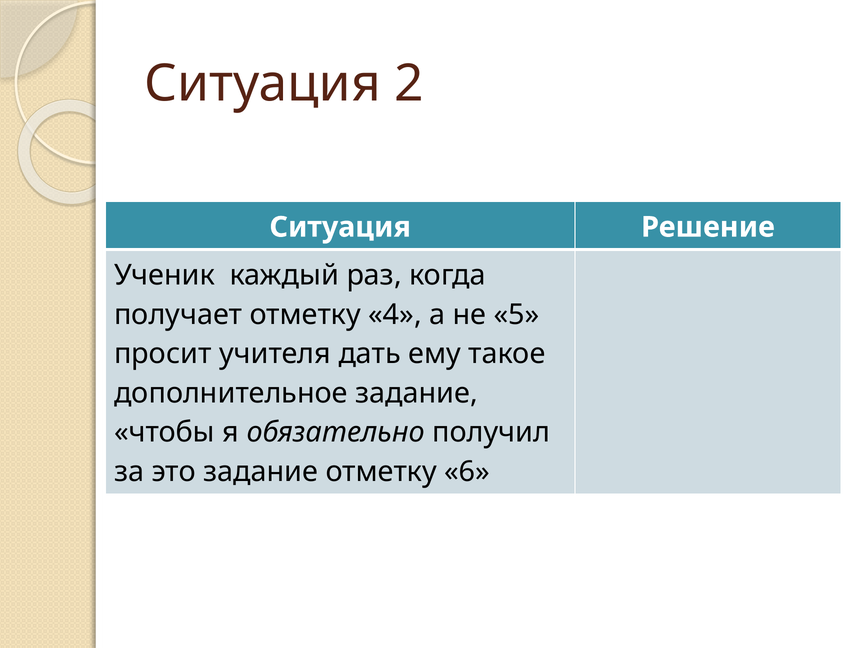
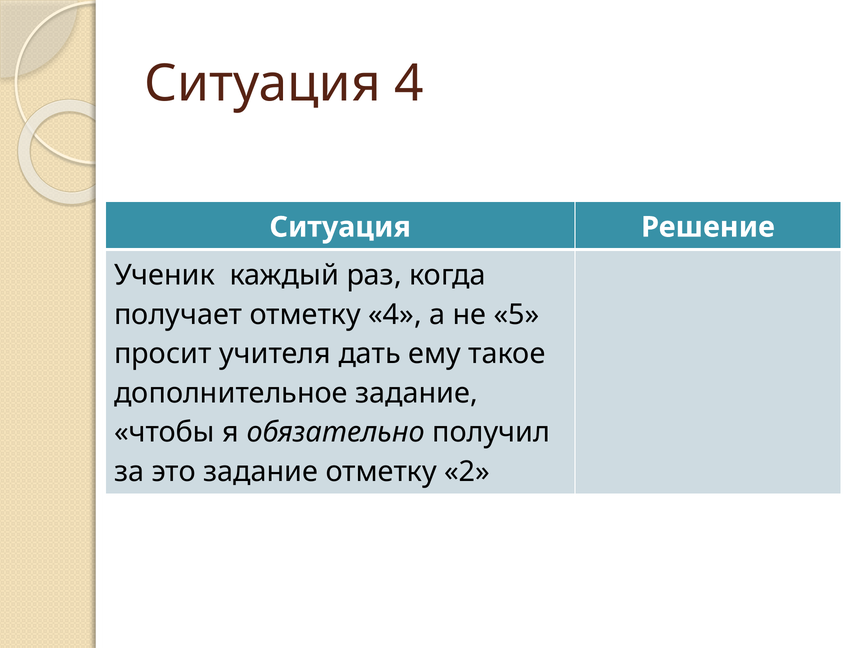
Ситуация 2: 2 -> 4 (409, 84)
6: 6 -> 2 (467, 472)
